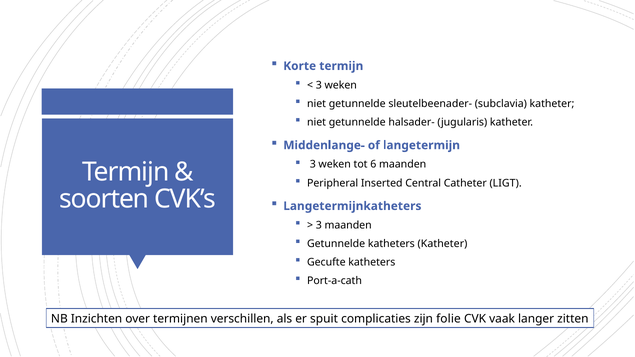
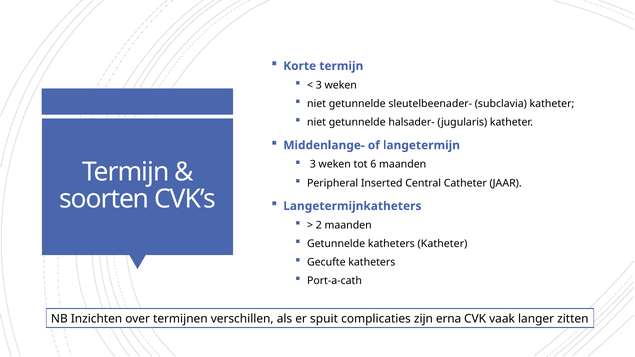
LIGT: LIGT -> JAAR (506, 183)
3: 3 -> 2 (319, 225)
folie: folie -> erna (449, 319)
